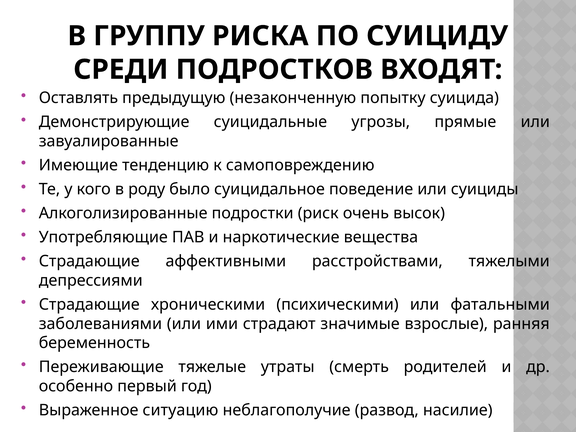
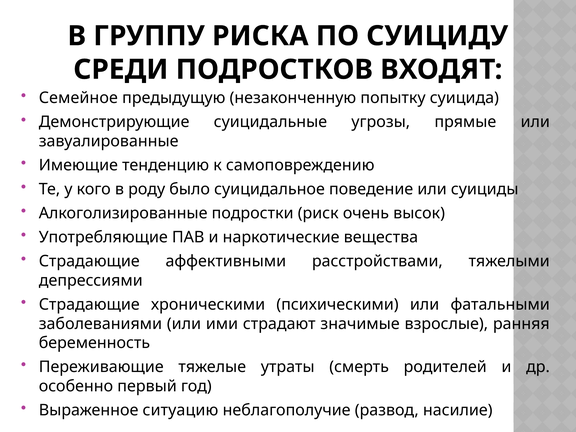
Оставлять: Оставлять -> Семейное (78, 98)
